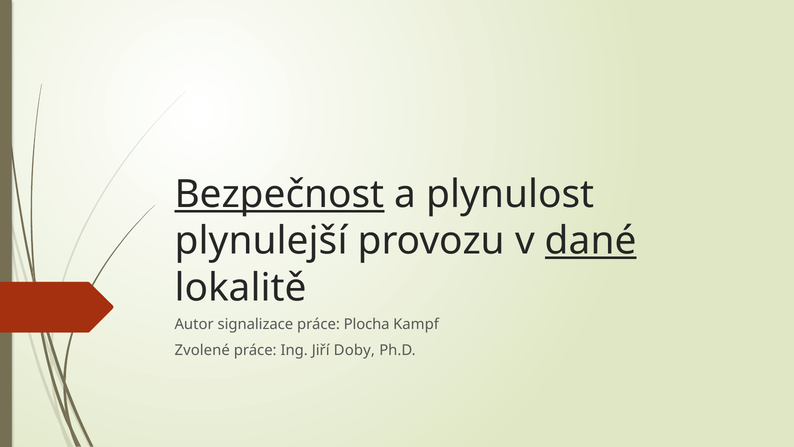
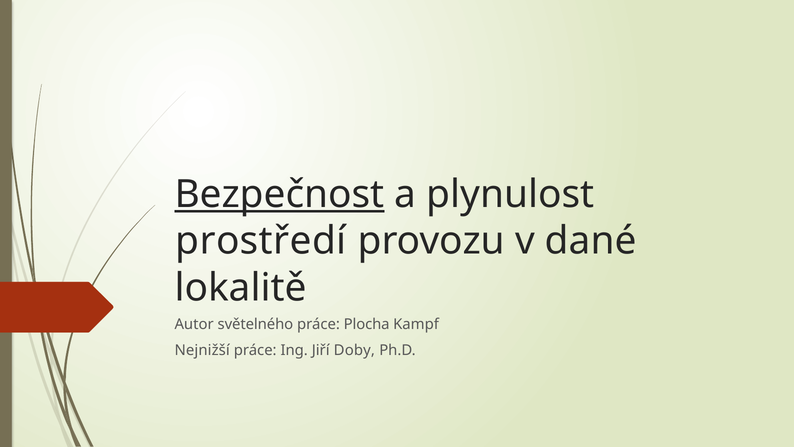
plynulejší: plynulejší -> prostředí (261, 241)
dané underline: present -> none (591, 241)
signalizace: signalizace -> světelného (255, 324)
Zvolené: Zvolené -> Nejnižší (202, 350)
